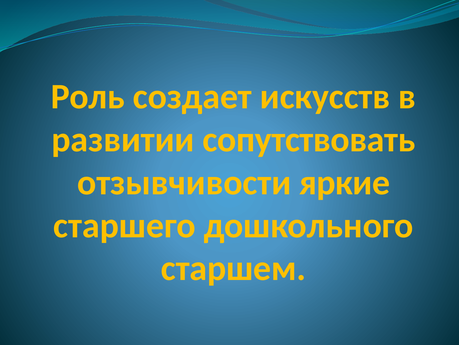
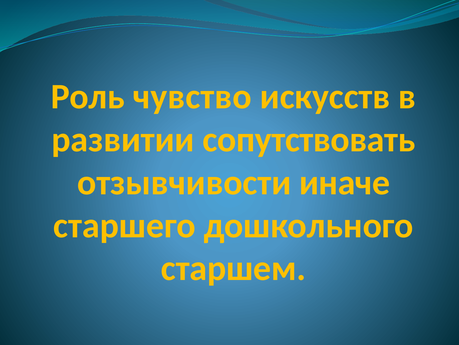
создает: создает -> чувство (192, 96)
яркие: яркие -> иначе (345, 182)
